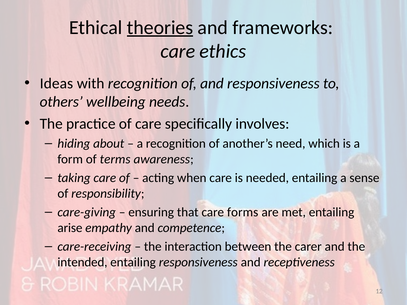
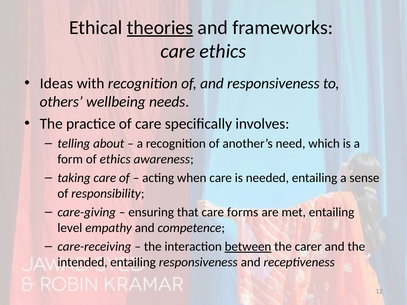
hiding: hiding -> telling (74, 144)
of terms: terms -> ethics (115, 159)
arise: arise -> level (70, 228)
between underline: none -> present (248, 247)
